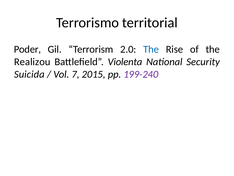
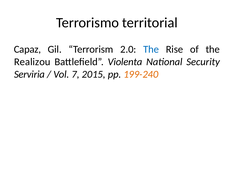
Poder: Poder -> Capaz (27, 49)
Suicida: Suicida -> Serviria (29, 74)
199-240 colour: purple -> orange (141, 74)
